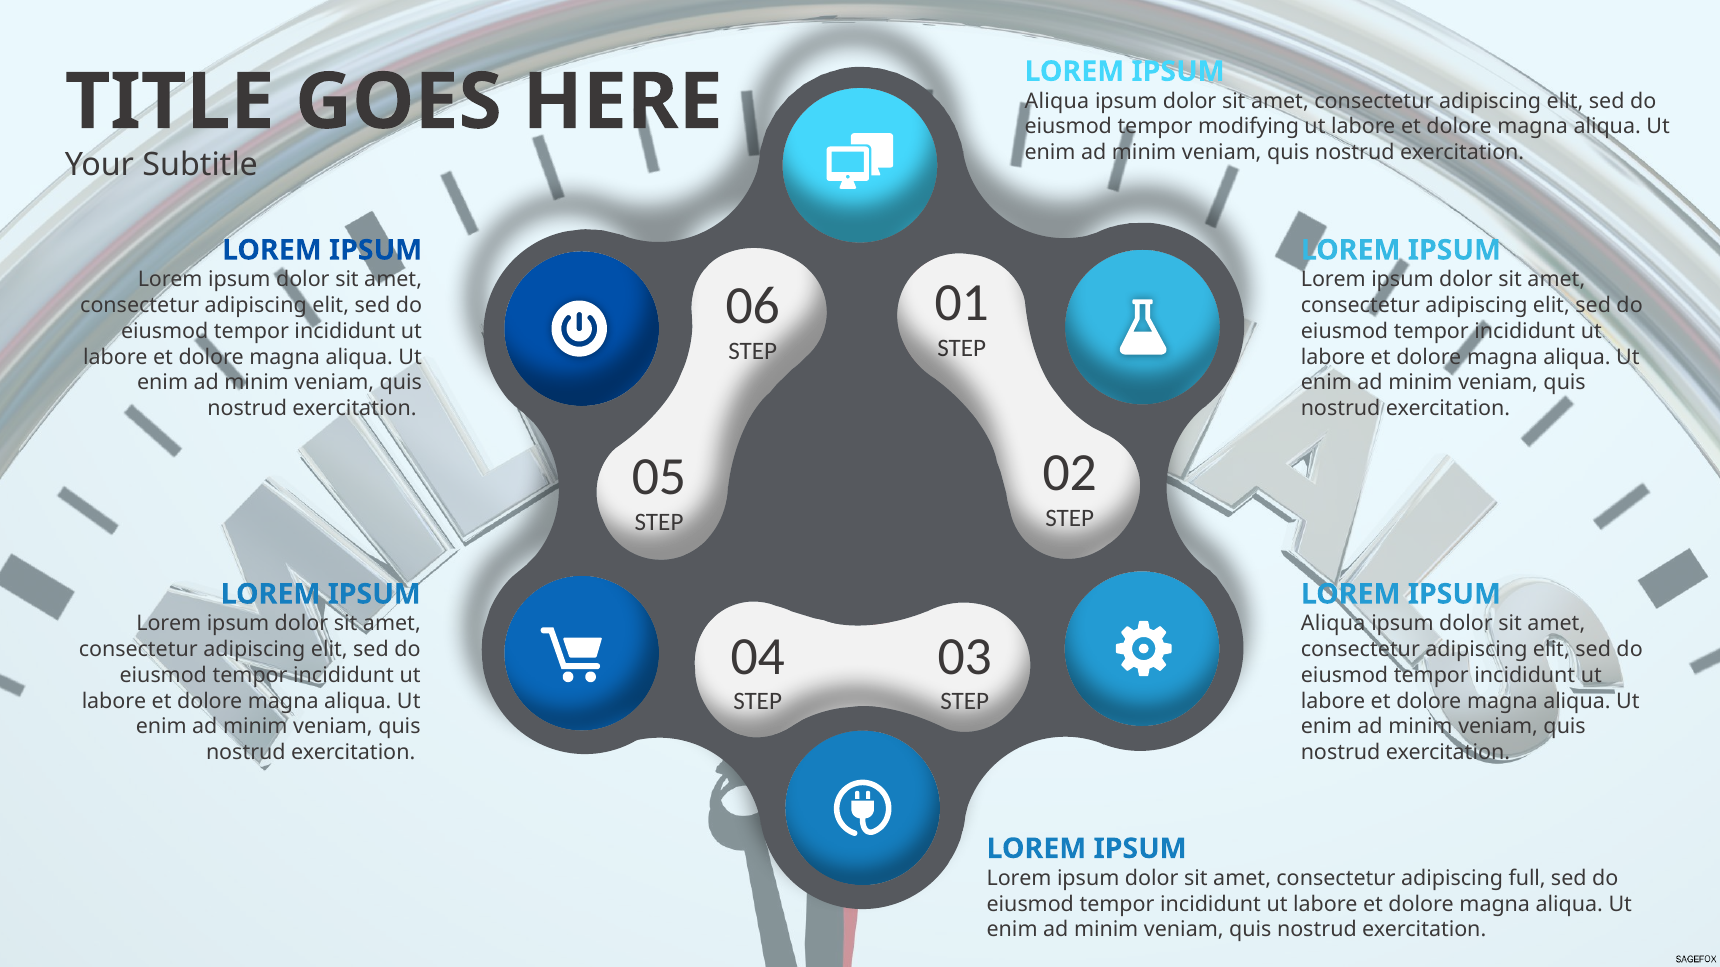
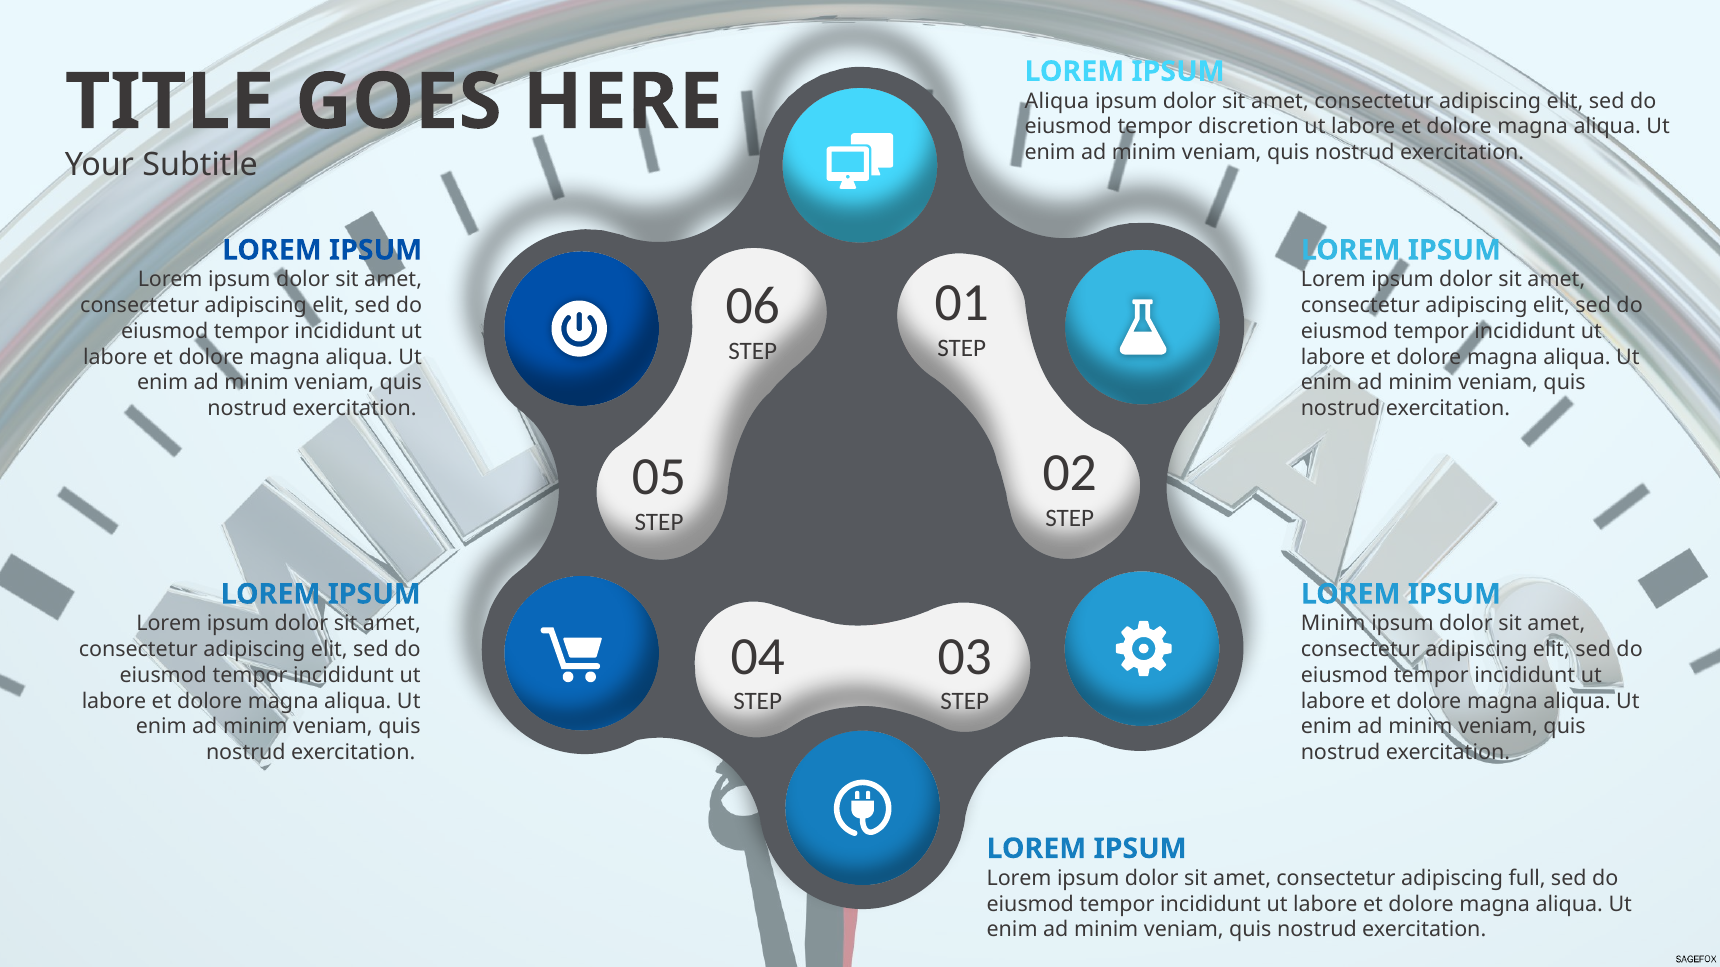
modifying: modifying -> discretion (1248, 127)
Aliqua: Aliqua -> Minim (1333, 624)
